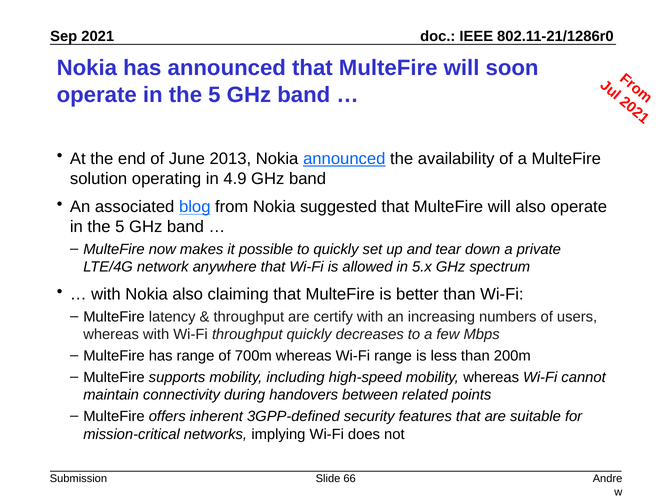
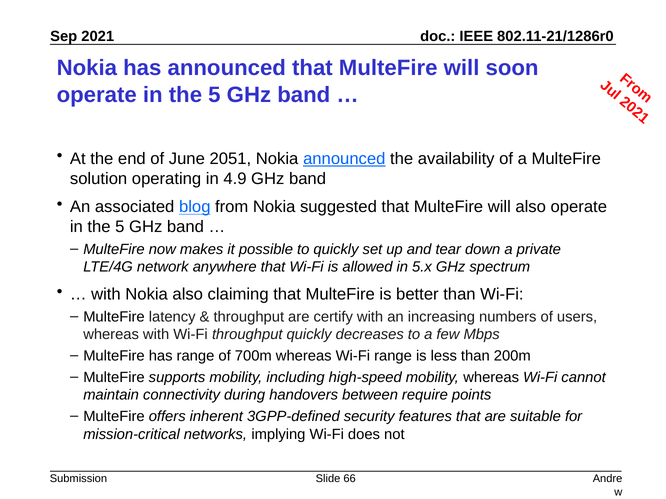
2013: 2013 -> 2051 (230, 159)
related: related -> require (425, 395)
